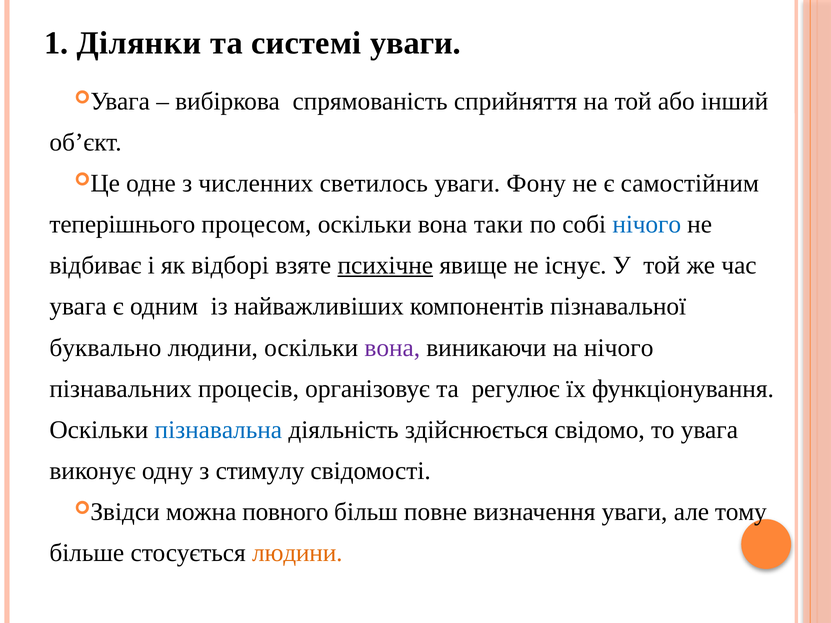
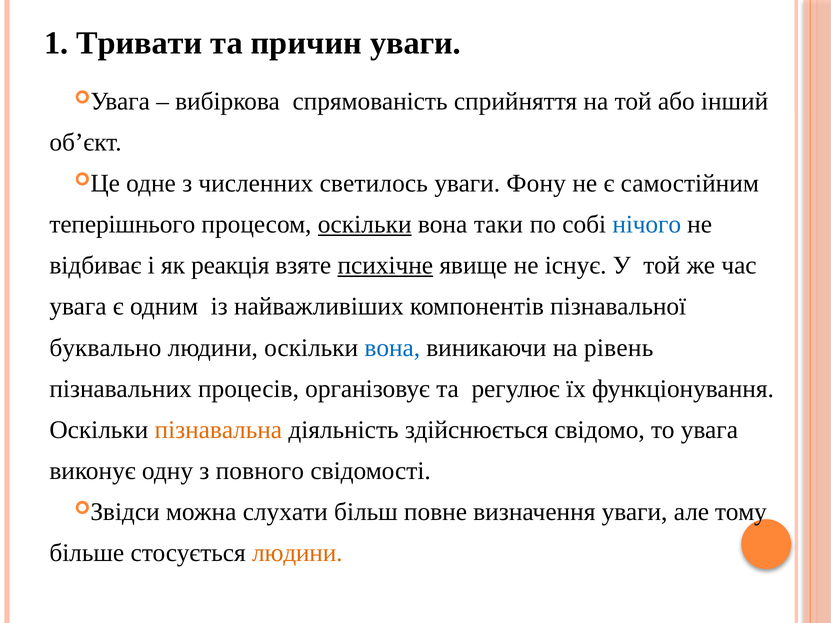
Ділянки: Ділянки -> Тривати (139, 43)
системі: системі -> причин (306, 43)
оскільки underline: none -> present (365, 224)
відборі: відборі -> реакція (230, 266)
вона colour: purple -> blue (392, 348)
на нічого: нічого -> рівень (619, 348)
пізнавальна colour: blue -> orange (218, 430)
стимулу: стимулу -> повного (260, 471)
повного: повного -> слухати (285, 512)
